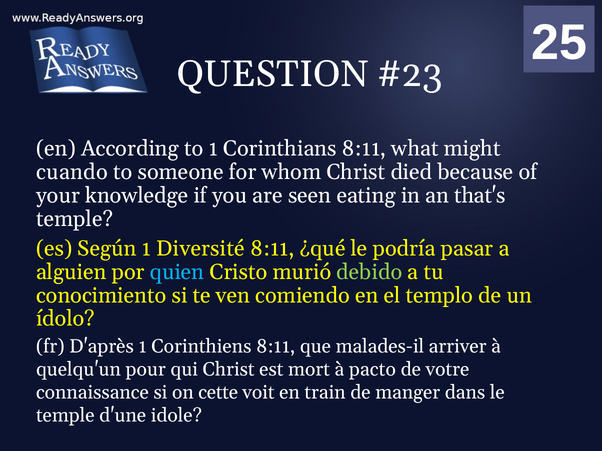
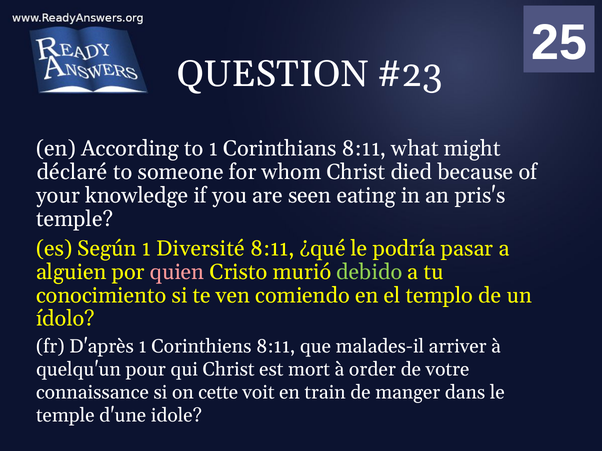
cuando: cuando -> déclaré (72, 172)
that's: that's -> pris's (480, 196)
quien colour: light blue -> pink (177, 272)
pacto: pacto -> order (372, 370)
